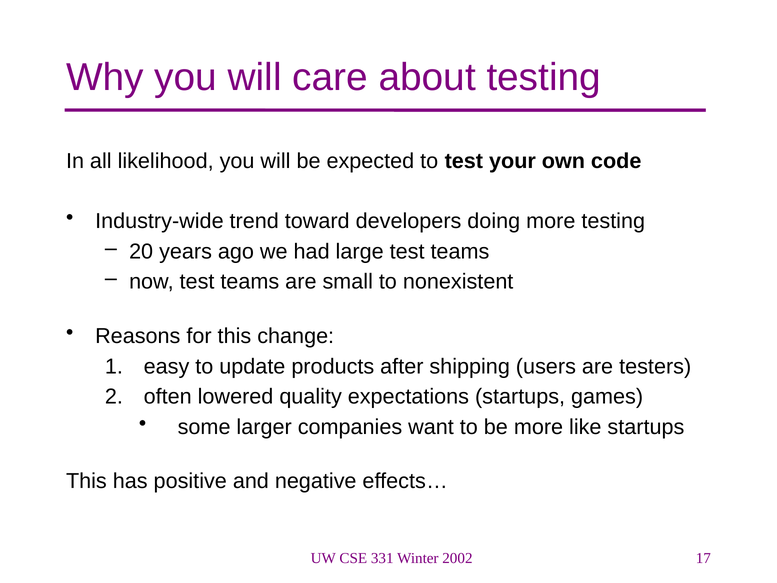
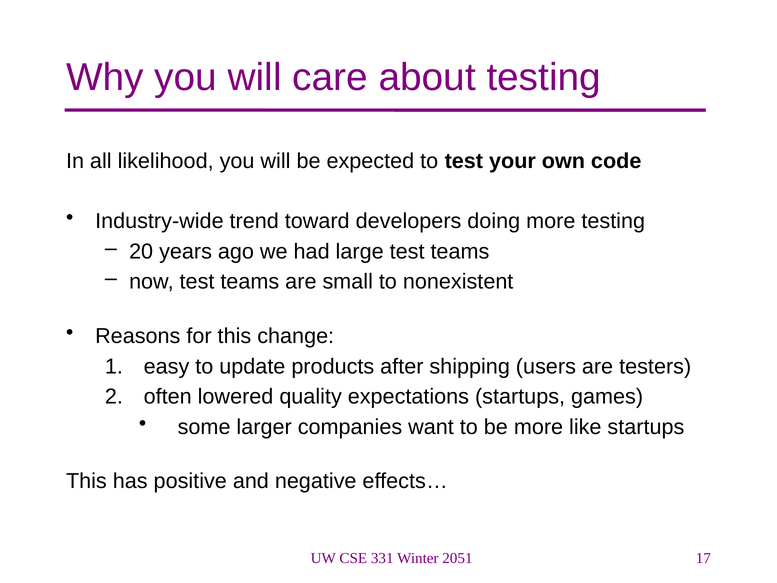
2002: 2002 -> 2051 (457, 558)
